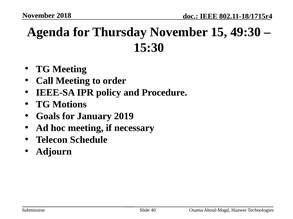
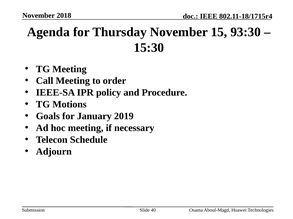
49:30: 49:30 -> 93:30 (246, 32)
